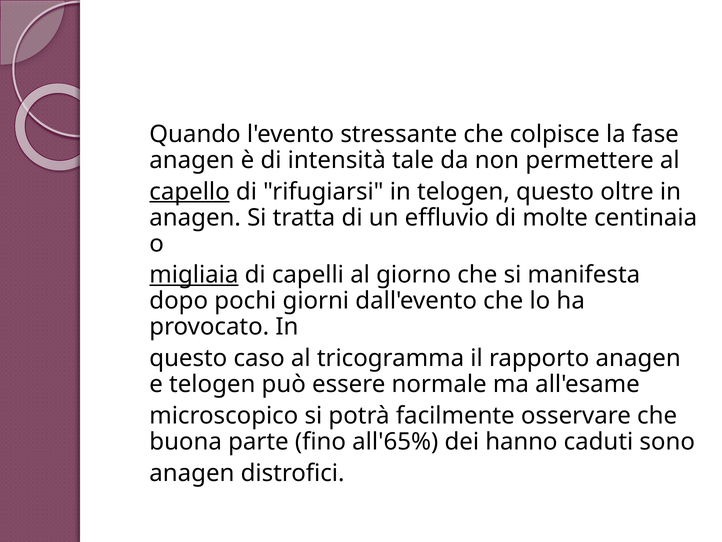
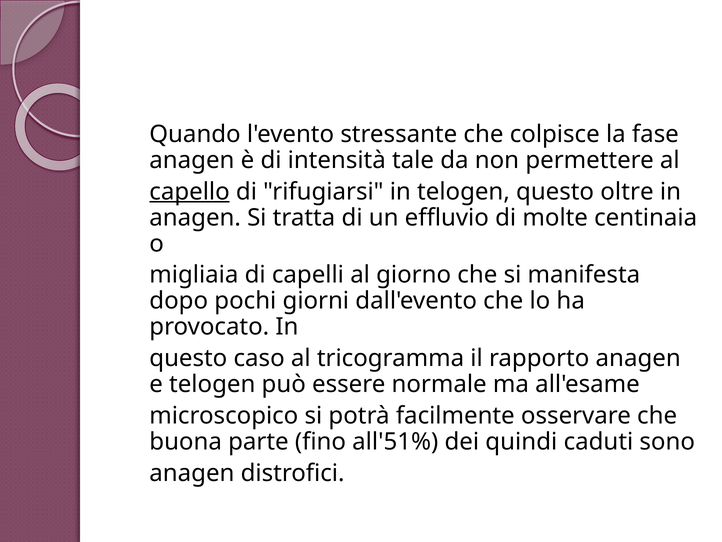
migliaia underline: present -> none (194, 275)
all'65%: all'65% -> all'51% (395, 441)
hanno: hanno -> quindi (521, 441)
